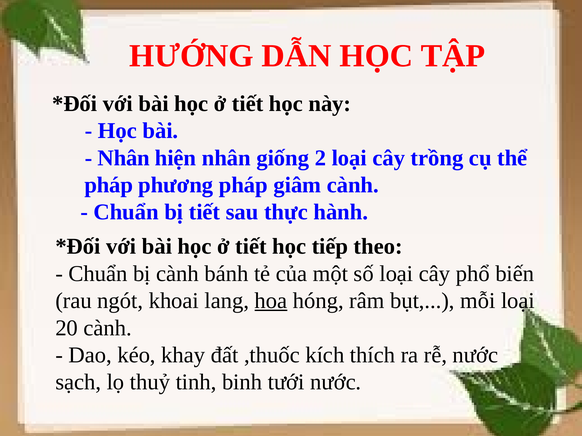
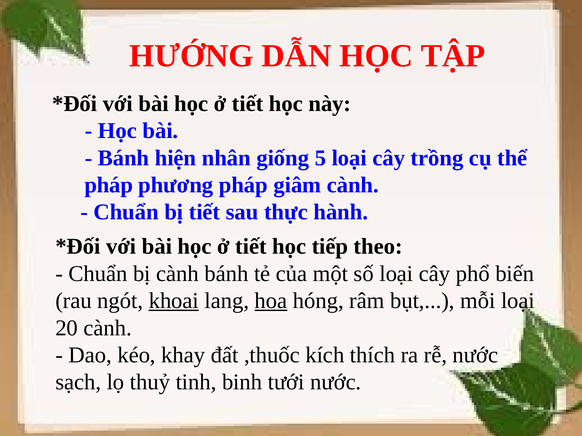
Nhân: Nhân -> Bánh (124, 158)
2: 2 -> 5 (320, 158)
khoai underline: none -> present (174, 301)
